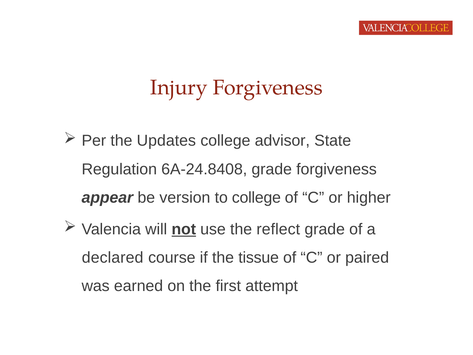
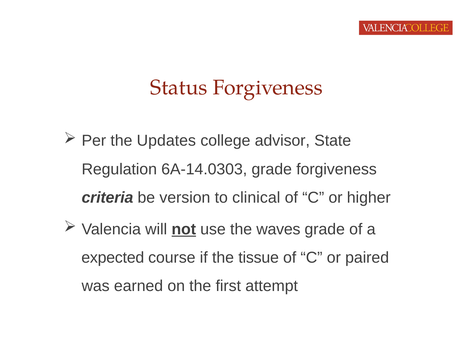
Injury: Injury -> Status (179, 88)
6A-24.8408: 6A-24.8408 -> 6A-14.0303 (204, 169)
appear: appear -> criteria (107, 197)
to college: college -> clinical (256, 197)
reflect: reflect -> waves (278, 229)
declared: declared -> expected (113, 257)
